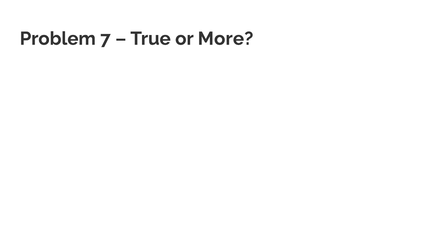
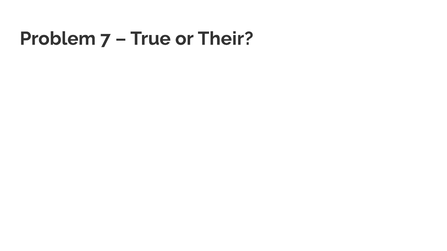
More: More -> Their (226, 39)
